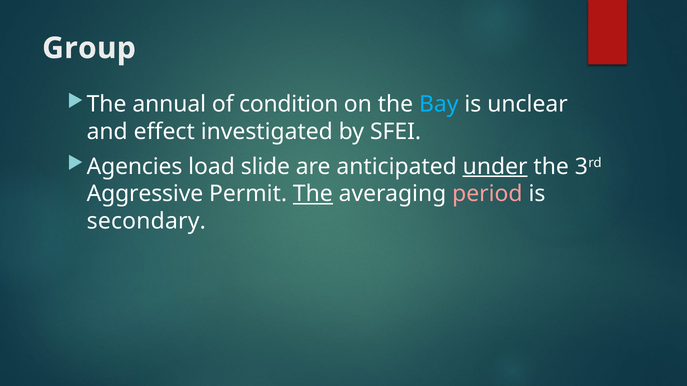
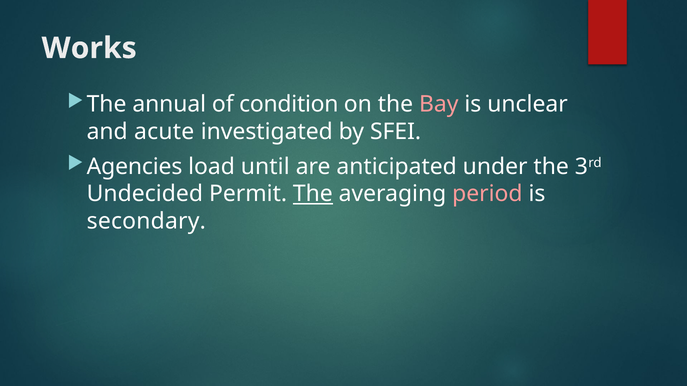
Group: Group -> Works (89, 48)
Bay colour: light blue -> pink (439, 105)
effect: effect -> acute (164, 132)
slide: slide -> until (265, 167)
under underline: present -> none (495, 167)
Aggressive: Aggressive -> Undecided (145, 194)
